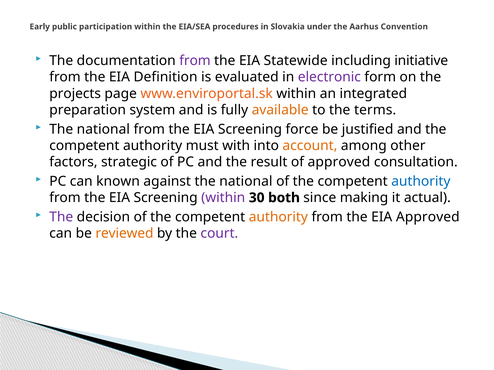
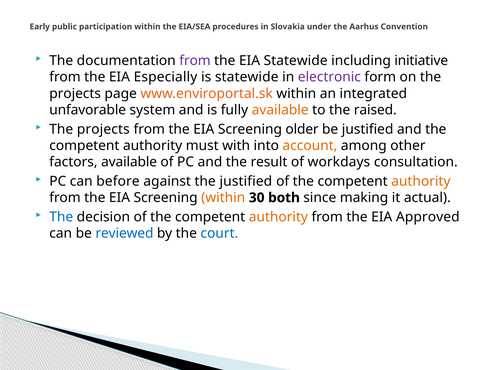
Definition: Definition -> Especially (166, 77)
is evaluated: evaluated -> statewide (247, 77)
preparation: preparation -> unfavorable (88, 110)
terms: terms -> raised (375, 110)
national: national -> projects (103, 129)
force: force -> older (302, 129)
factors strategic: strategic -> available (129, 162)
of approved: approved -> workdays (339, 162)
known: known -> before (118, 182)
against the national: national -> justified (246, 182)
authority colour: blue -> orange (421, 182)
within colour: purple -> orange (223, 198)
The colour: purple -> blue (61, 217)
reviewed colour: orange -> blue (124, 234)
court colour: purple -> blue (219, 234)
